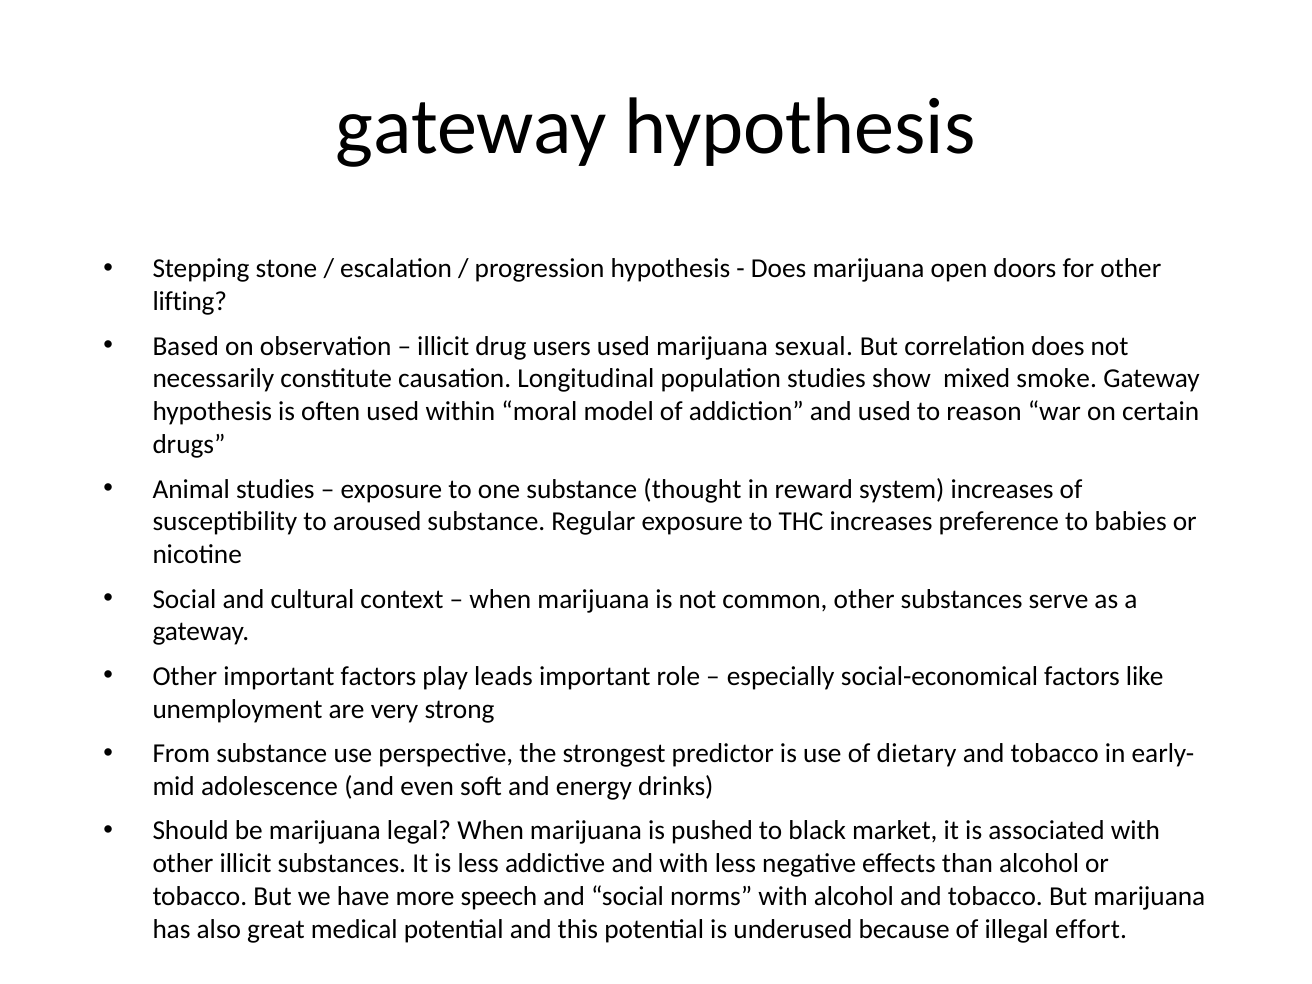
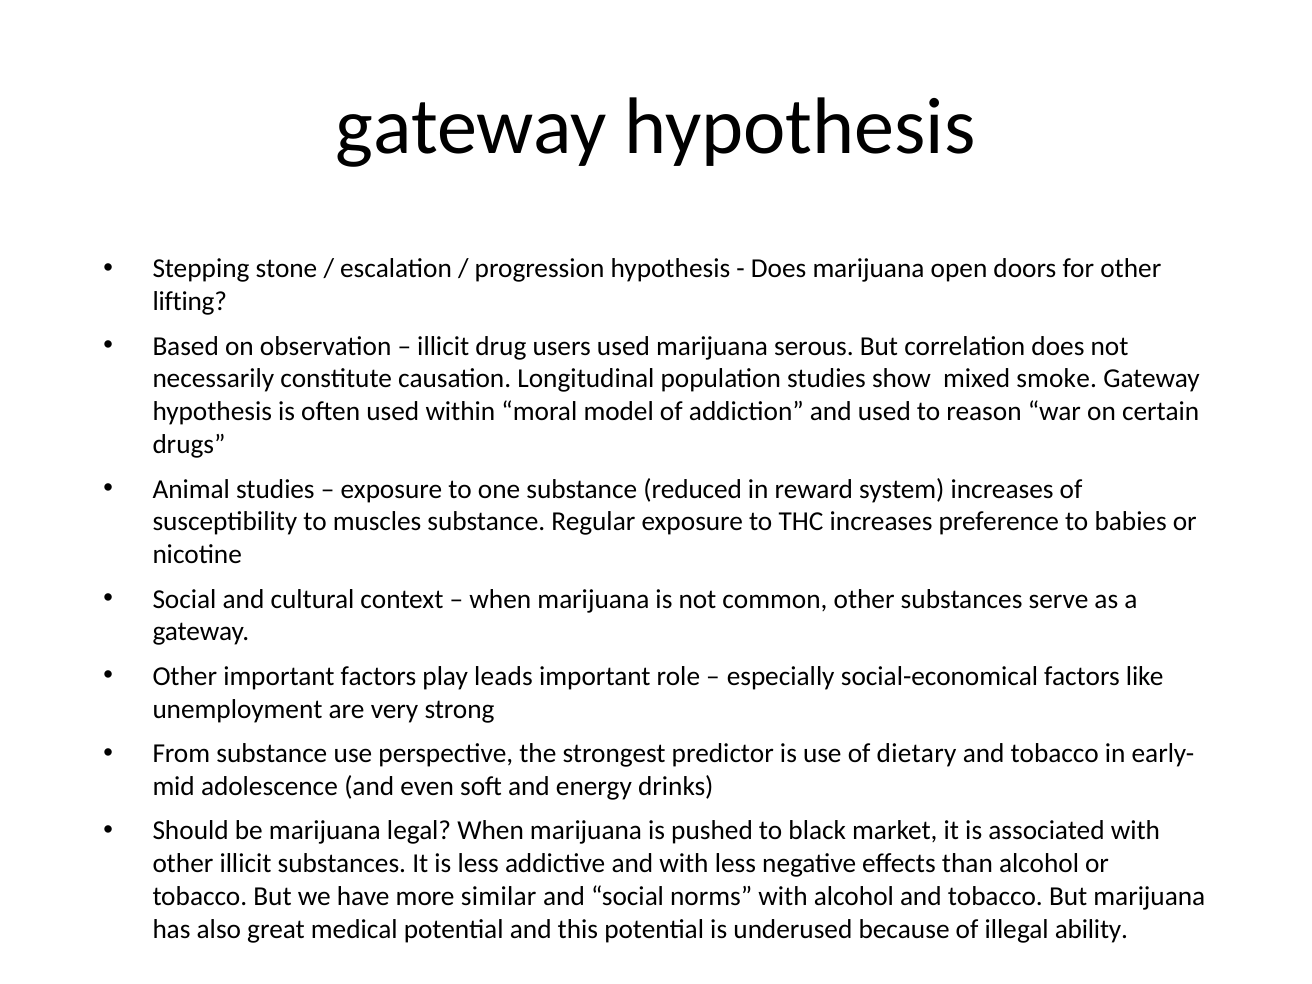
sexual: sexual -> serous (814, 346)
thought: thought -> reduced (693, 489)
aroused: aroused -> muscles (377, 522)
speech: speech -> similar (499, 897)
effort: effort -> ability (1091, 929)
